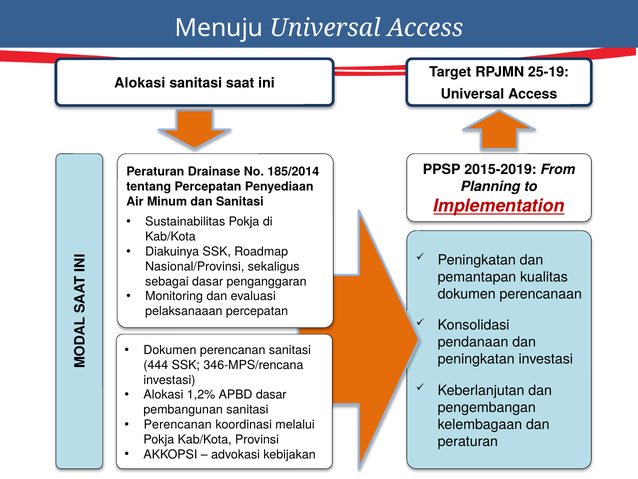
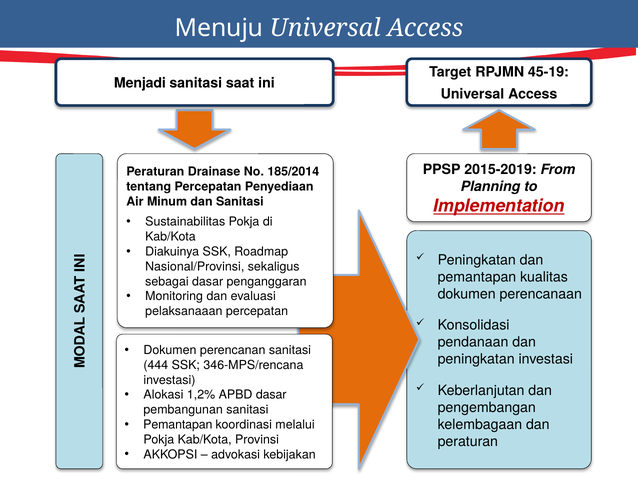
25-19: 25-19 -> 45-19 (548, 72)
Alokasi: Alokasi -> Menjadi (140, 83)
Perencanan: Perencanan -> Pemantapan (178, 424)
